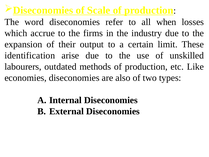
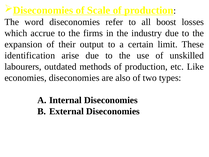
when: when -> boost (166, 22)
